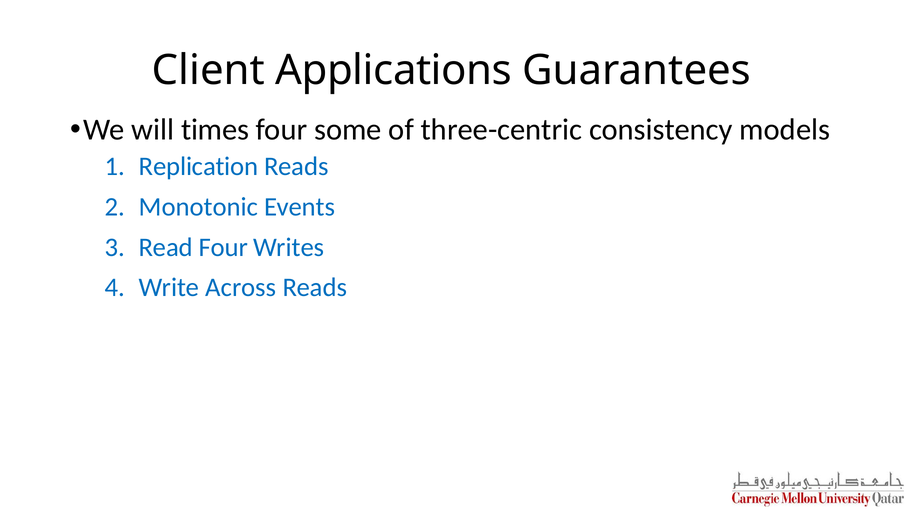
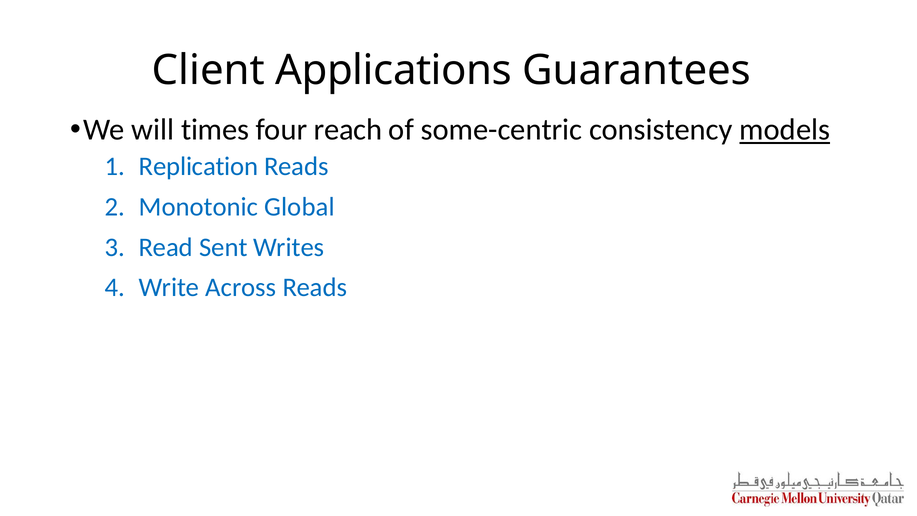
some: some -> reach (348, 130)
three-centric: three-centric -> some-centric (502, 130)
models underline: none -> present (785, 130)
Events: Events -> Global (299, 207)
Read Four: Four -> Sent (223, 247)
